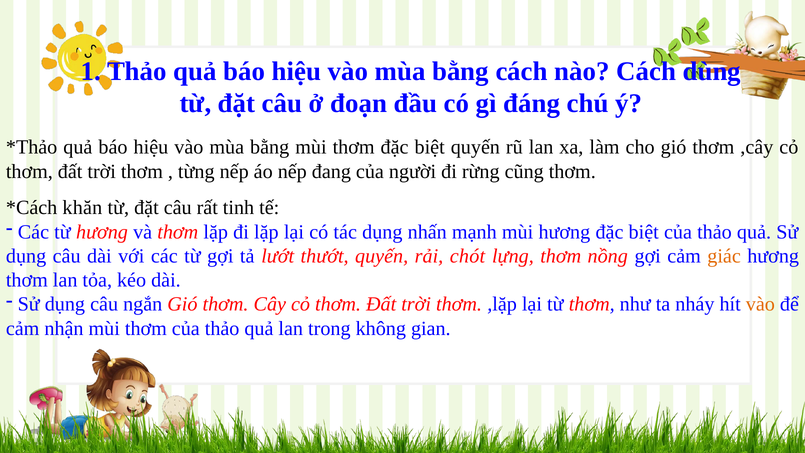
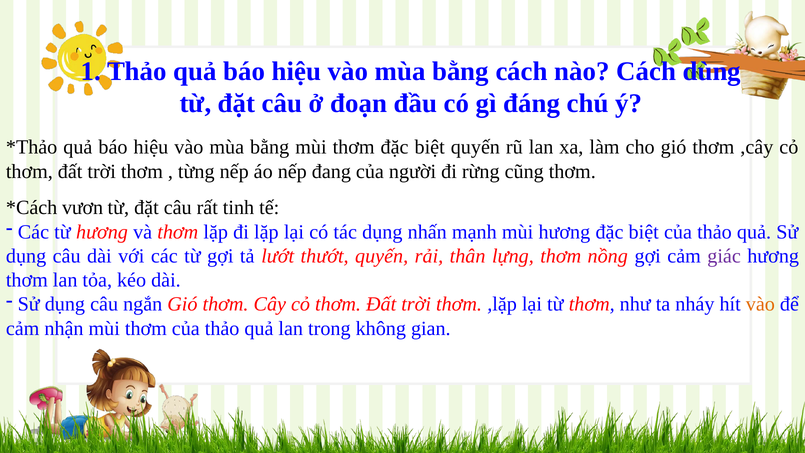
khăn: khăn -> vươn (83, 208)
chót: chót -> thân (468, 256)
giác colour: orange -> purple (724, 256)
